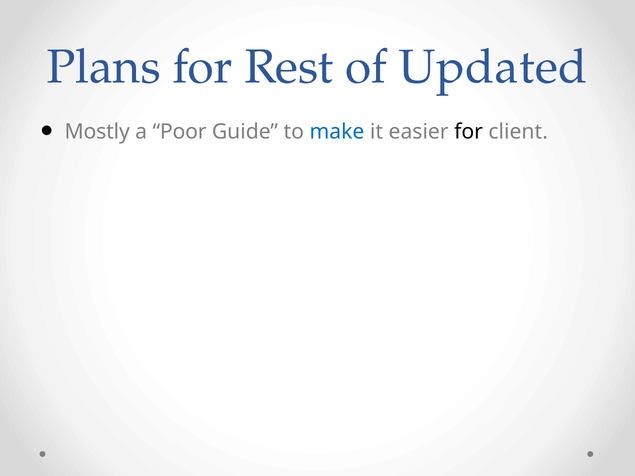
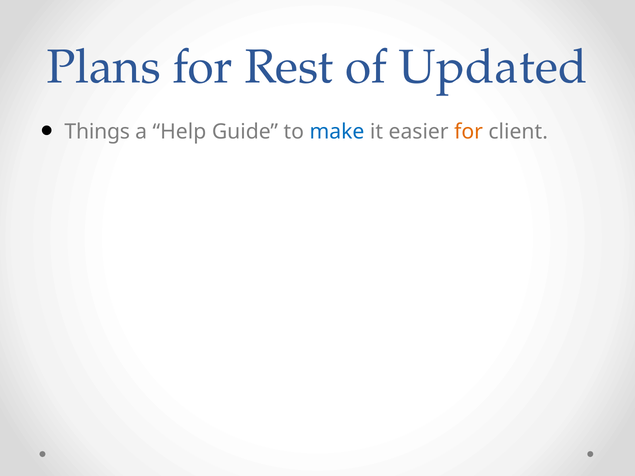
Mostly: Mostly -> Things (97, 132)
Poor: Poor -> Help (179, 132)
for colour: black -> orange (469, 132)
